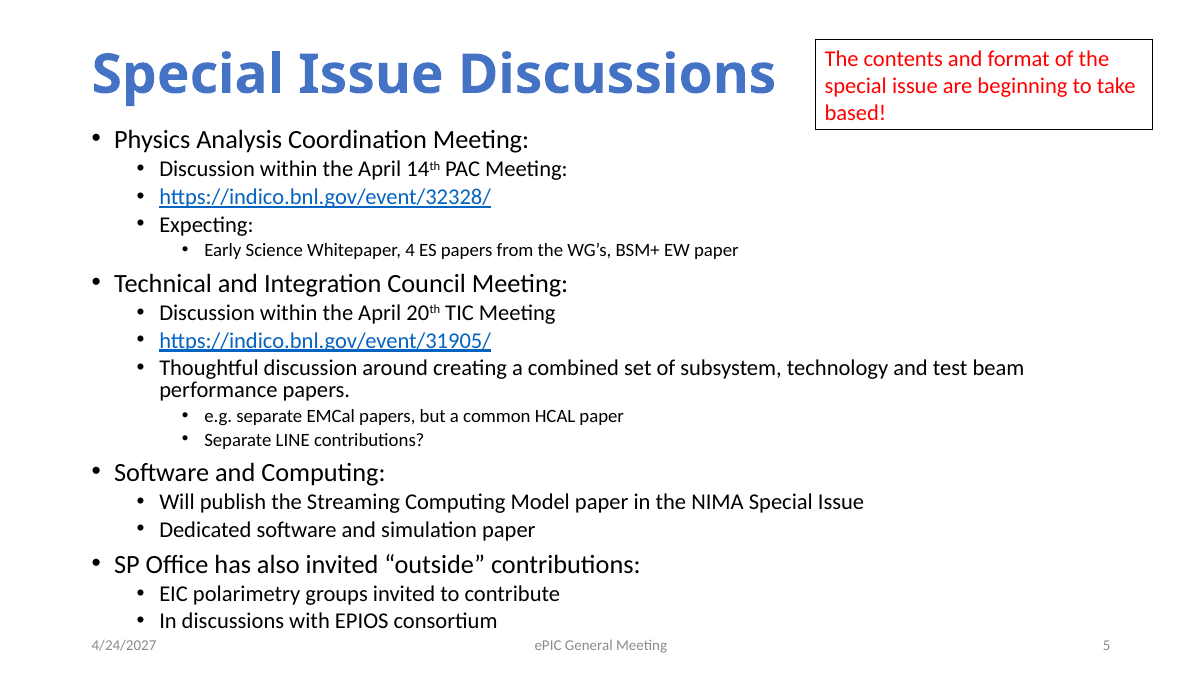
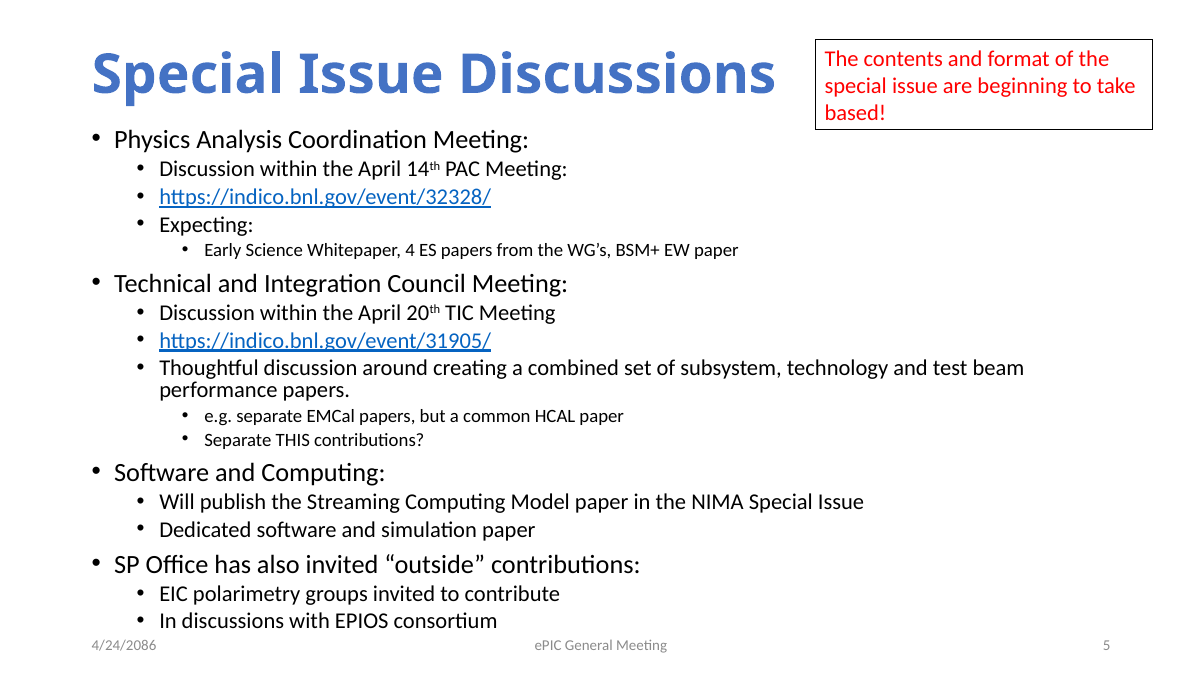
LINE: LINE -> THIS (293, 440)
4/24/2027: 4/24/2027 -> 4/24/2086 (124, 646)
